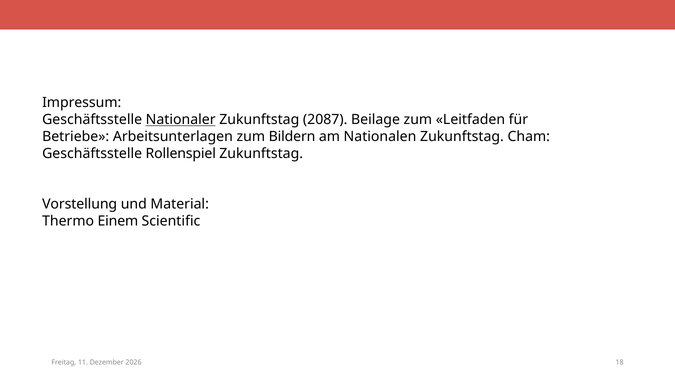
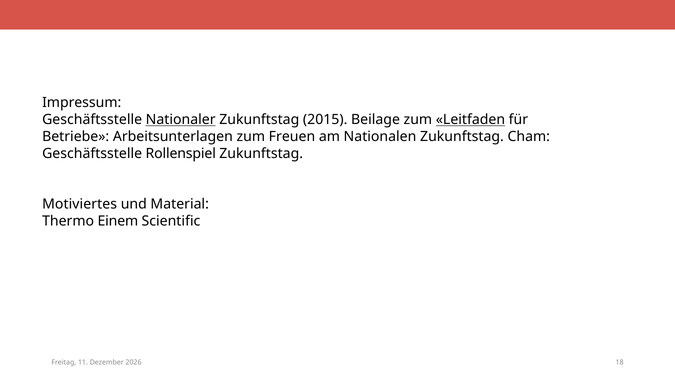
2087: 2087 -> 2015 (325, 120)
Leitfaden underline: none -> present (470, 120)
Bildern: Bildern -> Freuen (292, 137)
Vorstellung: Vorstellung -> Motiviertes (80, 204)
